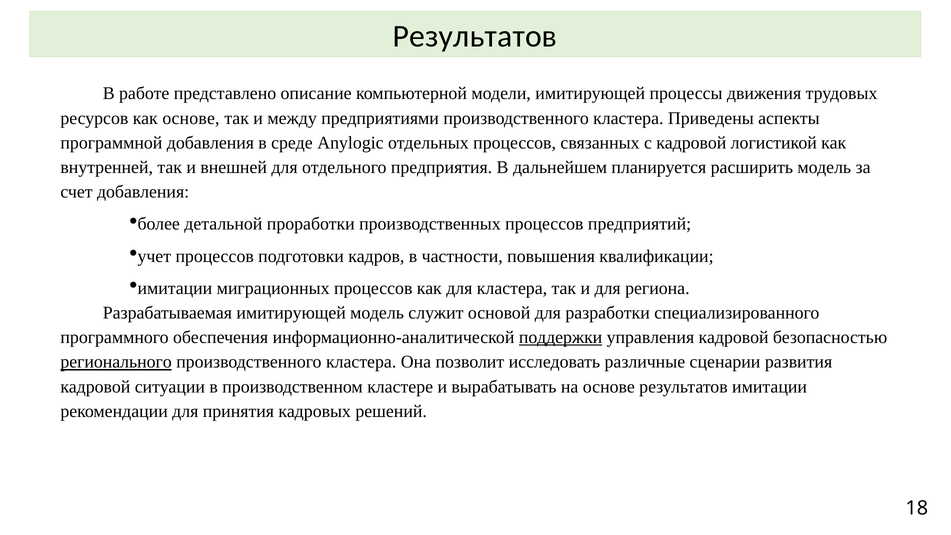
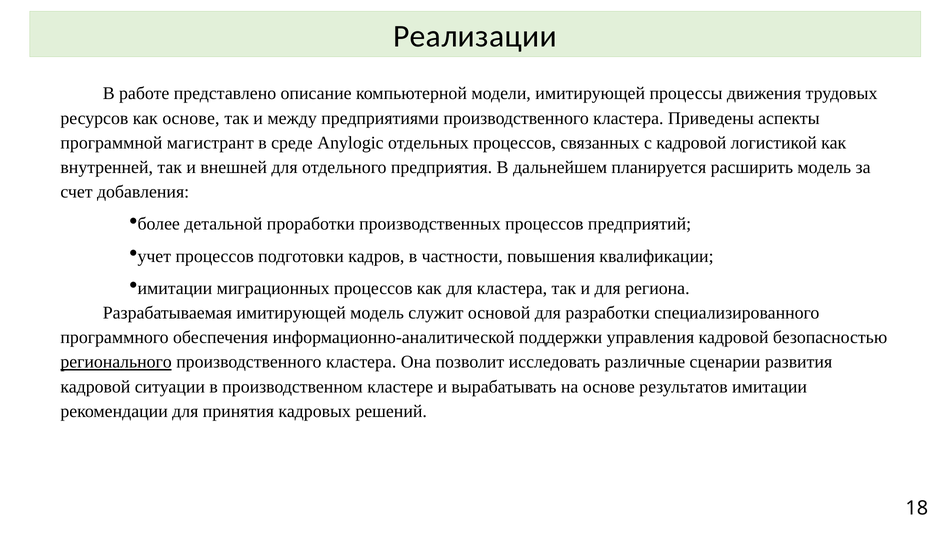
Результатов: Результатов -> Реализации (475, 36)
программной добавления: добавления -> магистрант (210, 143)
поддержки underline: present -> none (561, 337)
